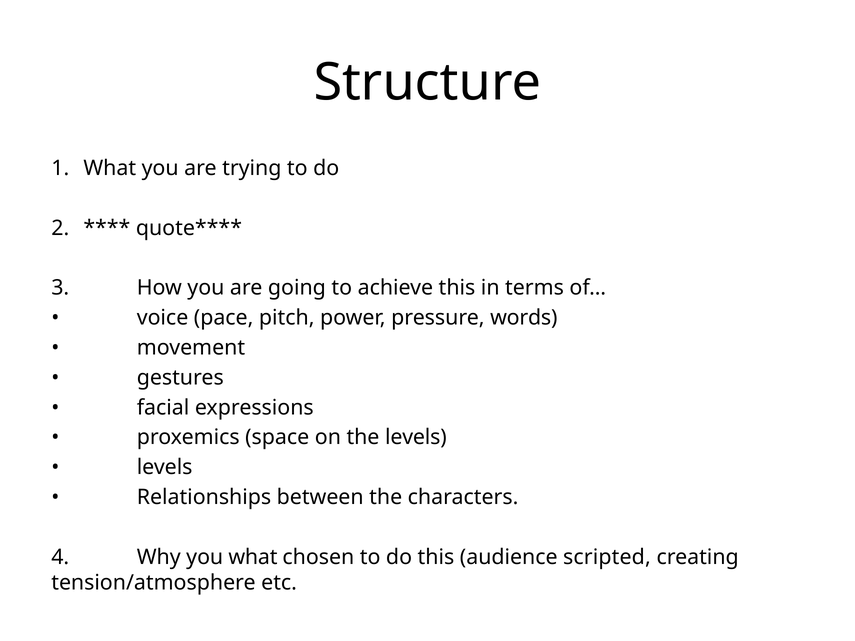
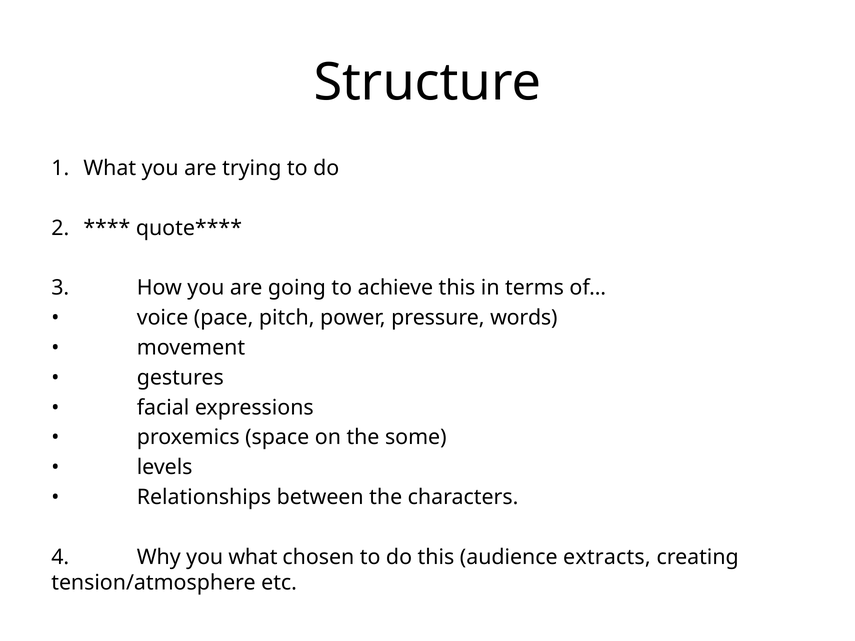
the levels: levels -> some (416, 438)
scripted: scripted -> extracts (607, 557)
